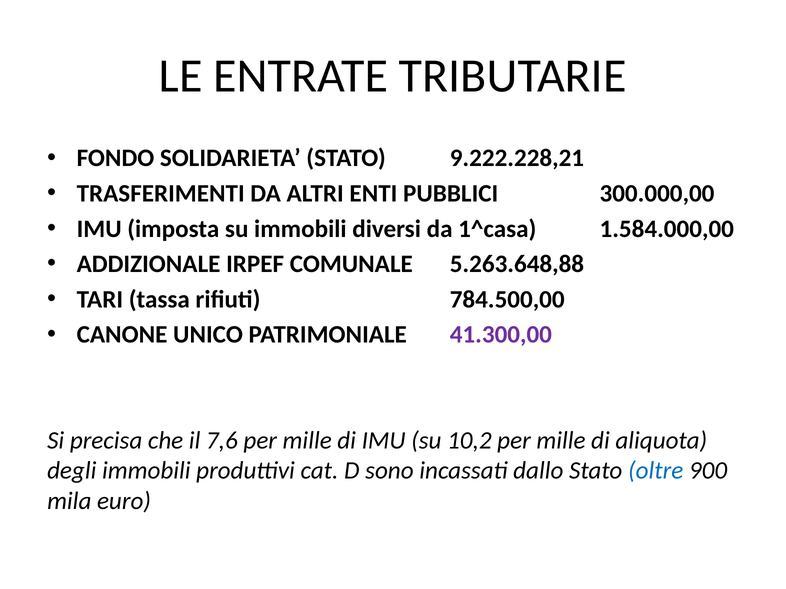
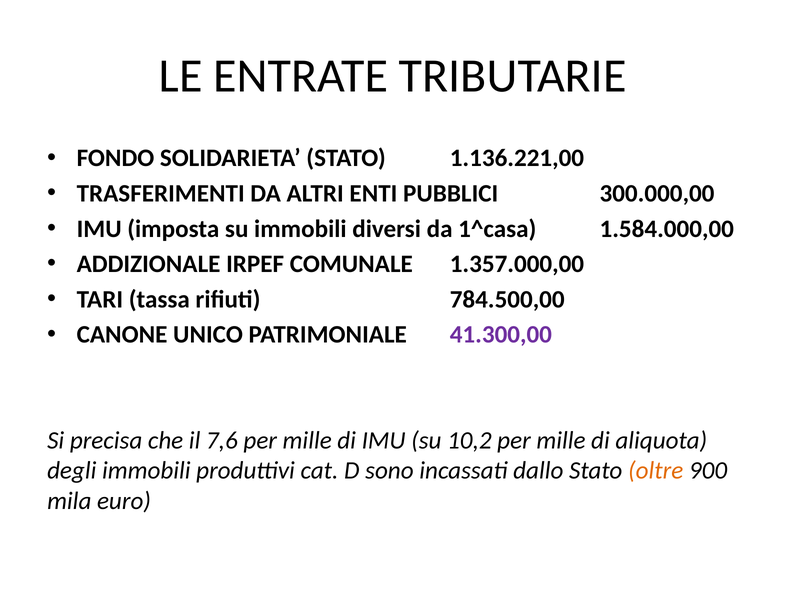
9.222.228,21: 9.222.228,21 -> 1.136.221,00 (517, 158)
5.263.648,88: 5.263.648,88 -> 1.357.000,00 (517, 264)
oltre colour: blue -> orange (656, 471)
